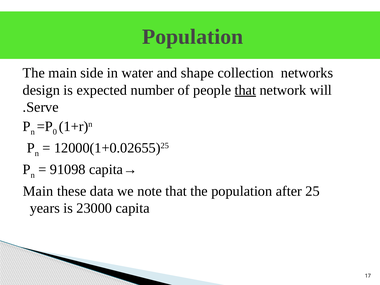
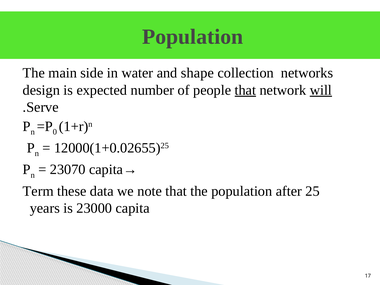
will underline: none -> present (321, 90)
91098: 91098 -> 23070 (68, 170)
Main: Main -> Term (38, 191)
